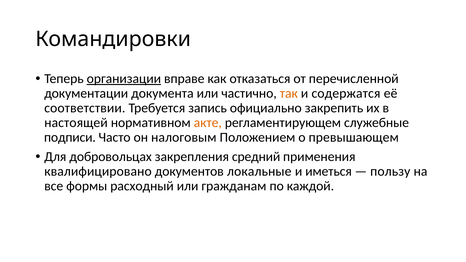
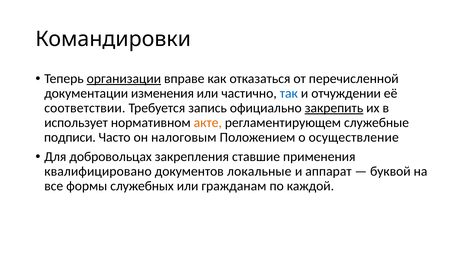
документа: документа -> изменения (162, 93)
так colour: orange -> blue (289, 93)
содержатся: содержатся -> отчуждении (346, 93)
закрепить underline: none -> present (334, 108)
настоящей: настоящей -> использует (76, 123)
превышающем: превышающем -> осуществление (354, 137)
средний: средний -> ставшие (256, 157)
иметься: иметься -> аппарат (328, 172)
пользу: пользу -> буквой (390, 172)
расходный: расходный -> служебных (142, 186)
